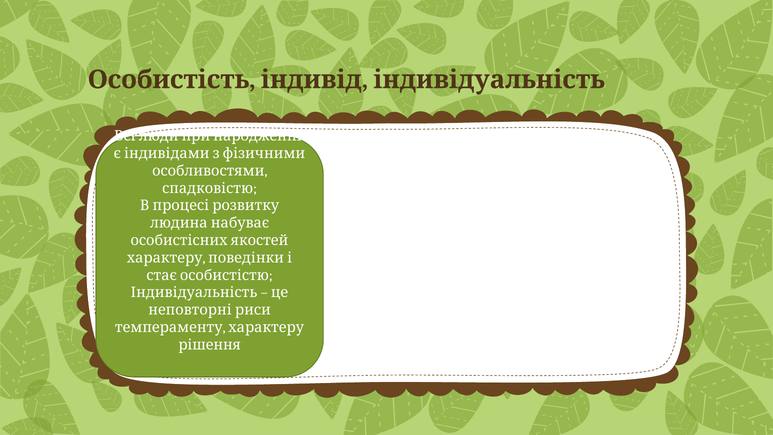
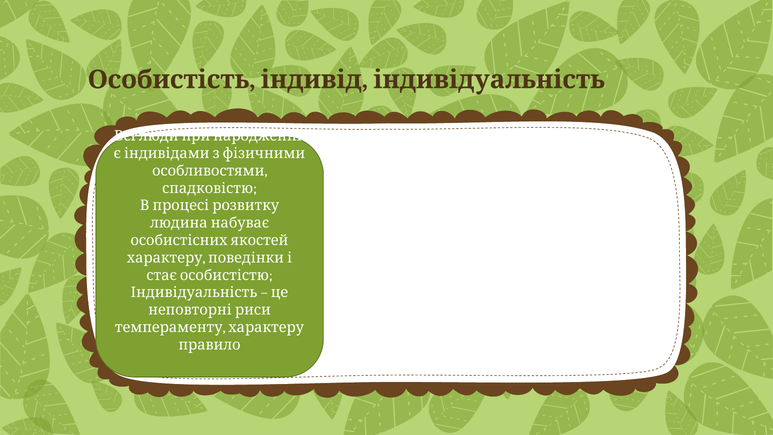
рішення: рішення -> правило (210, 345)
